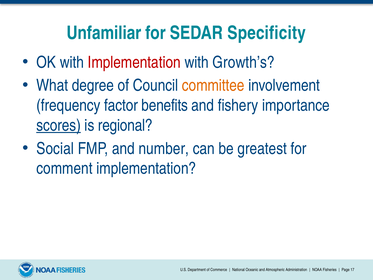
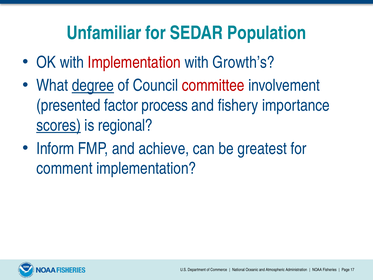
Specificity: Specificity -> Population (267, 33)
degree underline: none -> present (93, 85)
committee colour: orange -> red (213, 85)
frequency: frequency -> presented (68, 105)
benefits: benefits -> process (165, 105)
Social: Social -> Inform (55, 148)
number: number -> achieve (164, 148)
